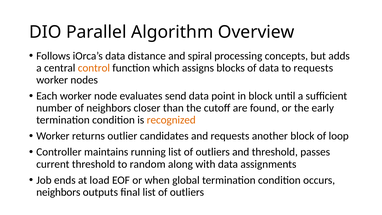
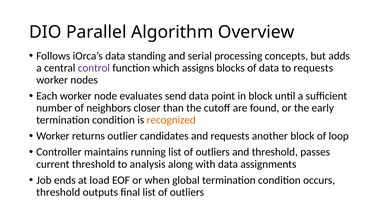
distance: distance -> standing (147, 56)
spiral: spiral -> serial (200, 56)
control colour: orange -> purple (94, 68)
random: random -> analysis (148, 164)
neighbors: neighbors -> threshold (58, 192)
